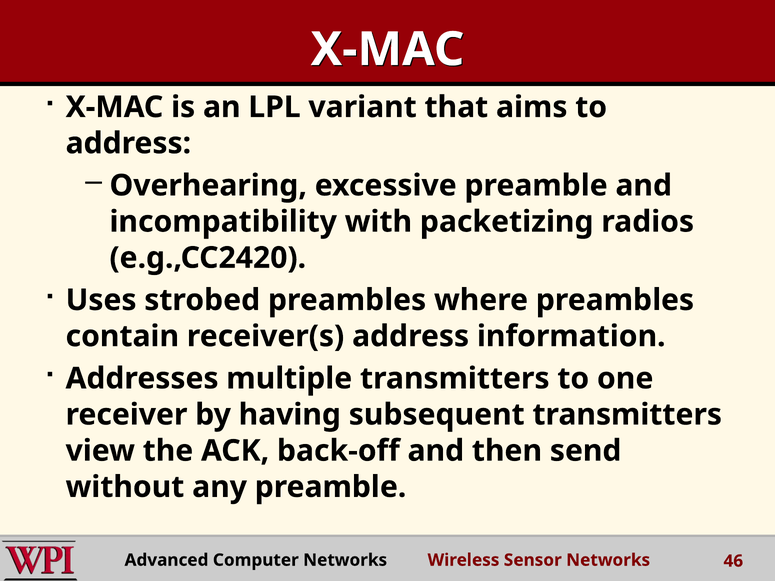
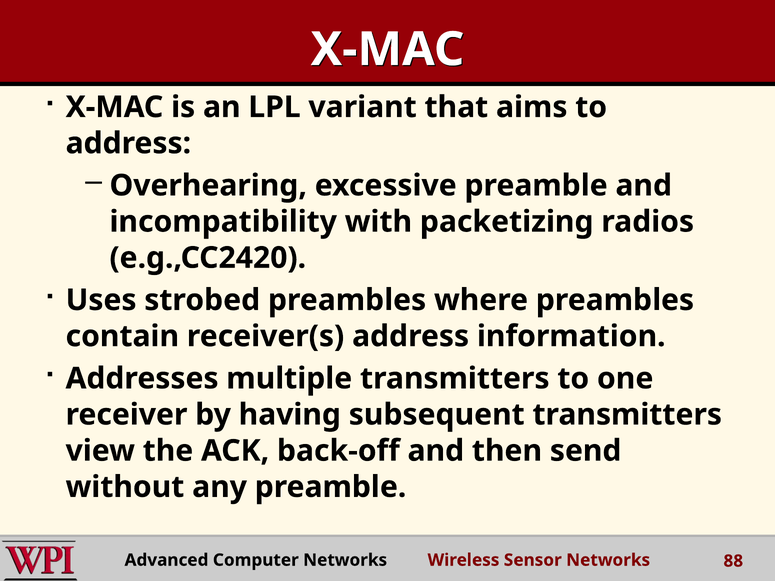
46: 46 -> 88 (733, 561)
